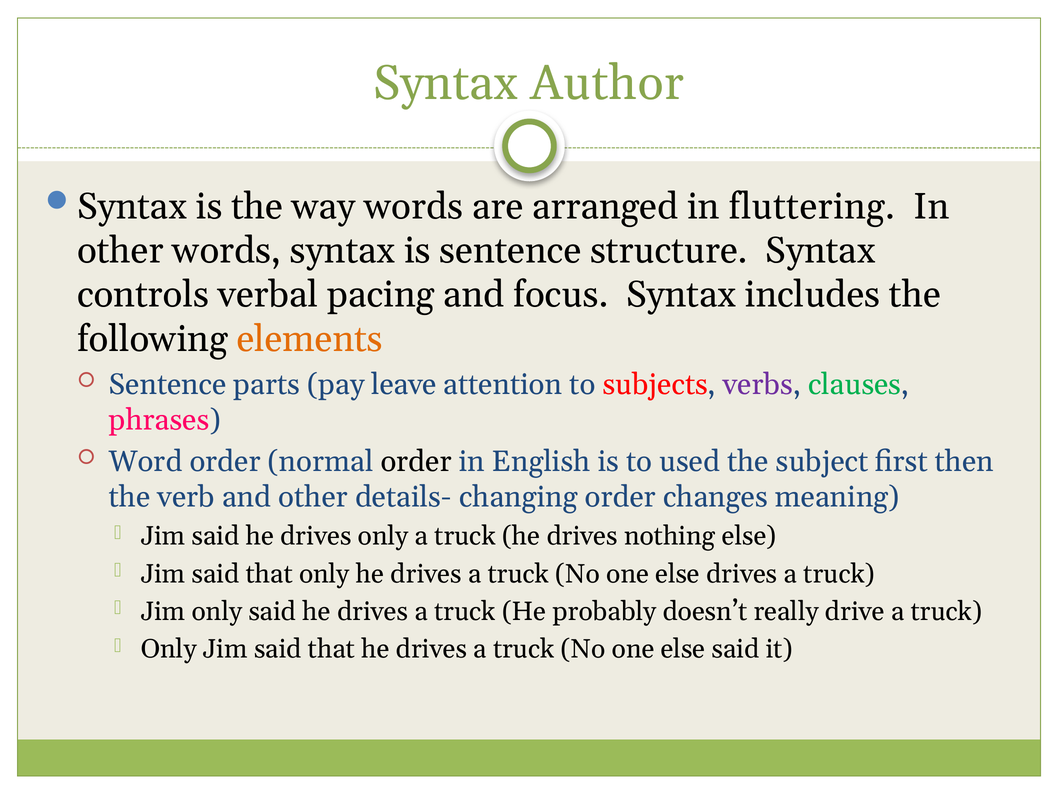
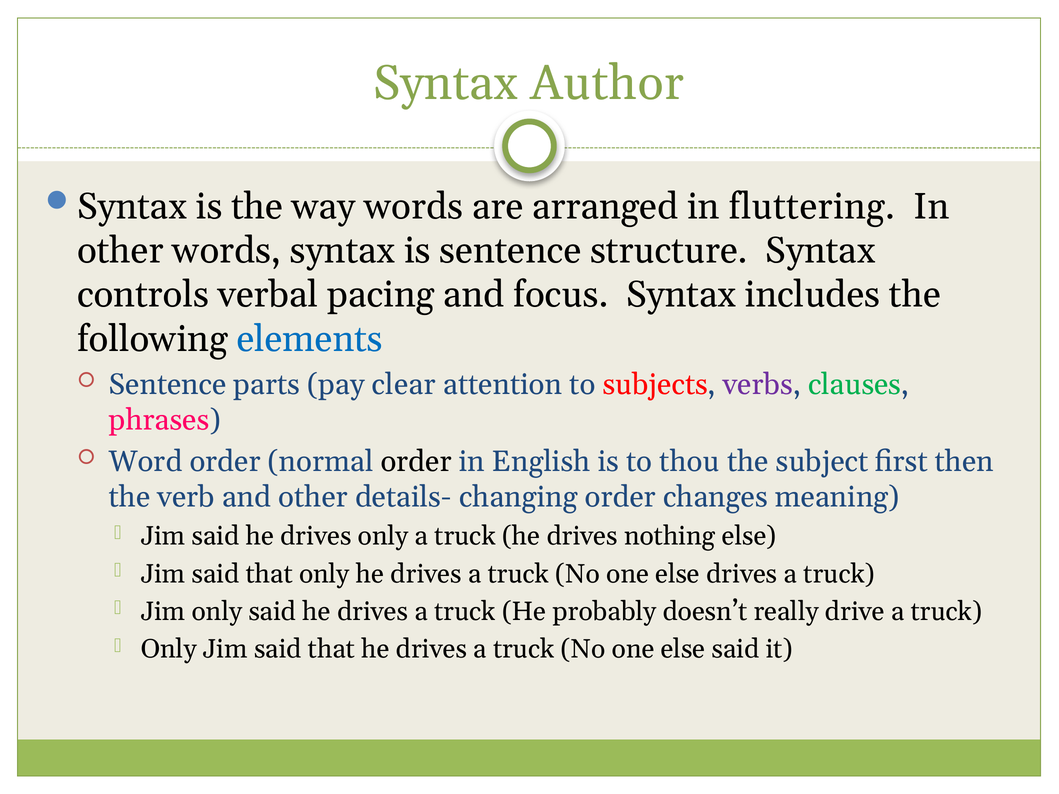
elements colour: orange -> blue (310, 339)
leave: leave -> clear (404, 385)
used: used -> thou (690, 462)
